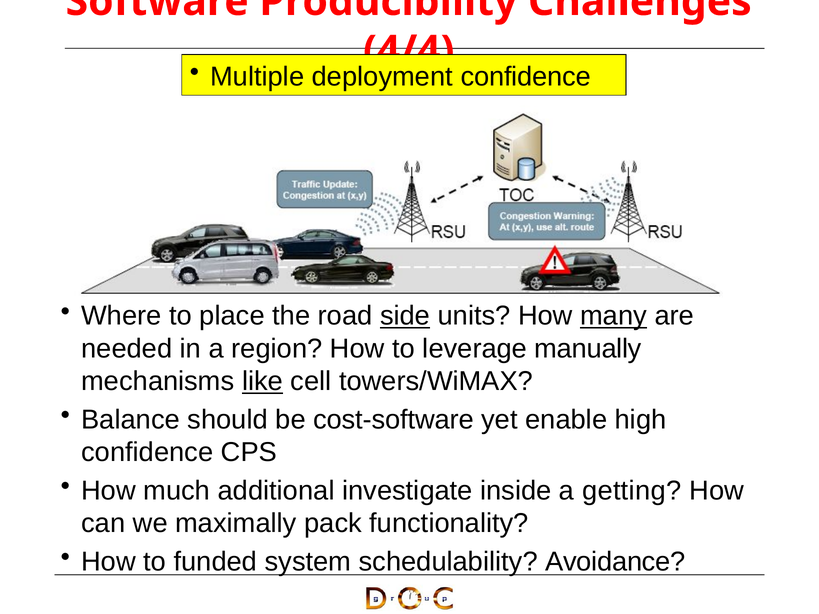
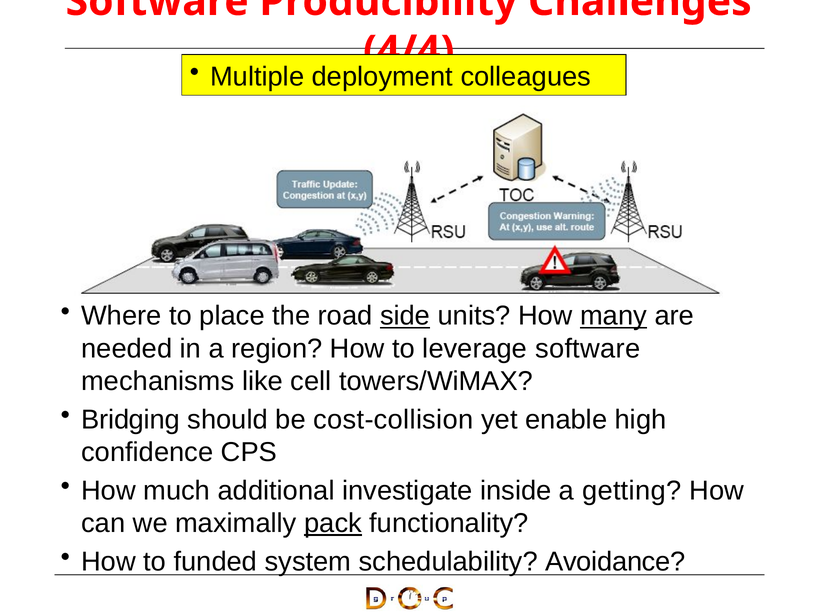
confidence: confidence -> colleagues (526, 77)
leverage manually: manually -> software (588, 349)
like underline: present -> none (262, 382)
Balance: Balance -> Bridging (131, 420)
cost-software: cost-software -> cost-collision (393, 420)
pack underline: none -> present (333, 524)
